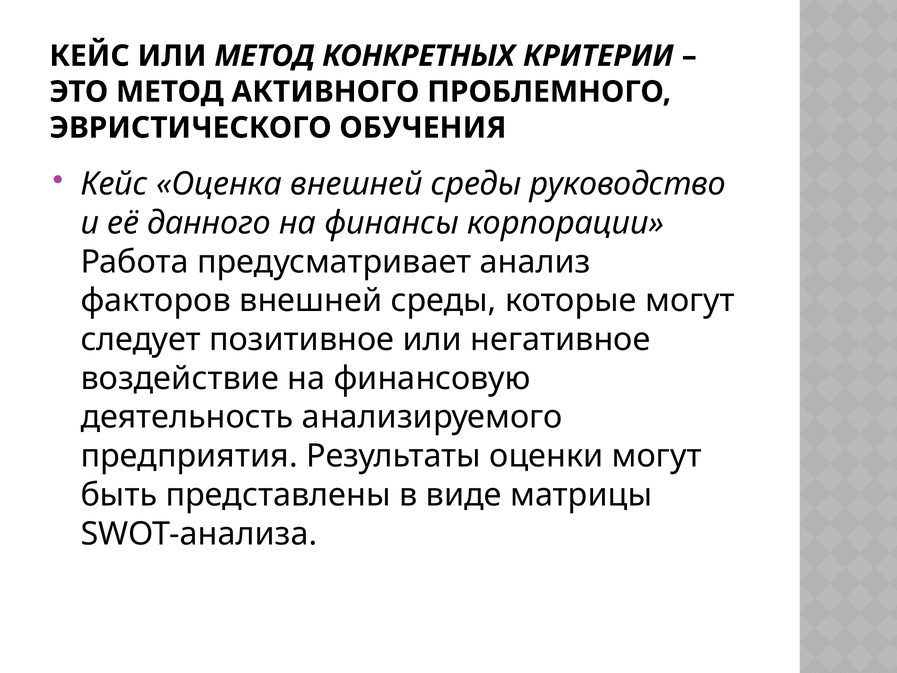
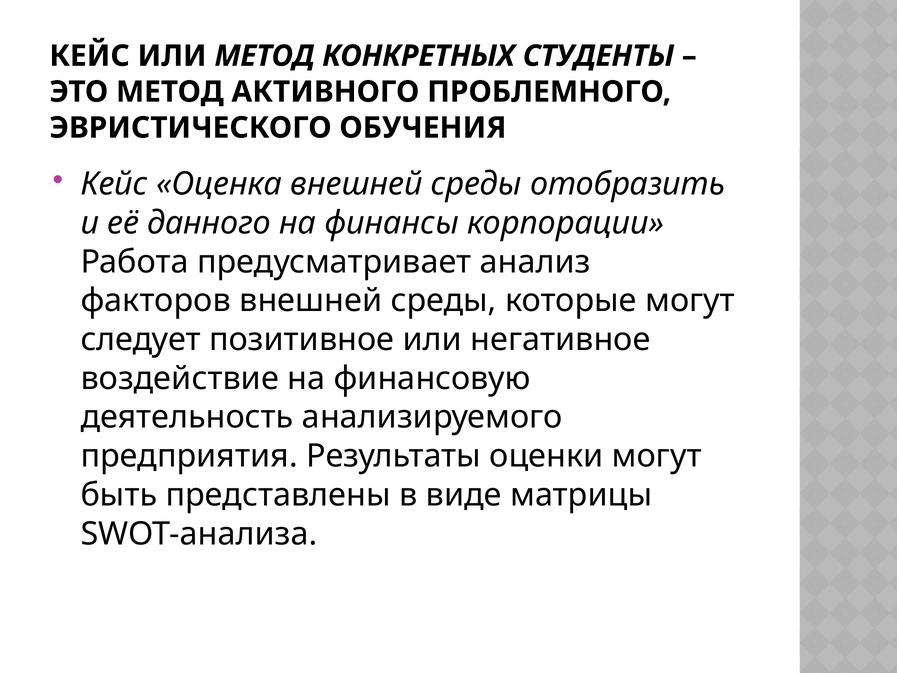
КРИТЕРИИ: КРИТЕРИИ -> СТУДЕНТЫ (598, 56)
руководство: руководство -> отобразить (628, 184)
